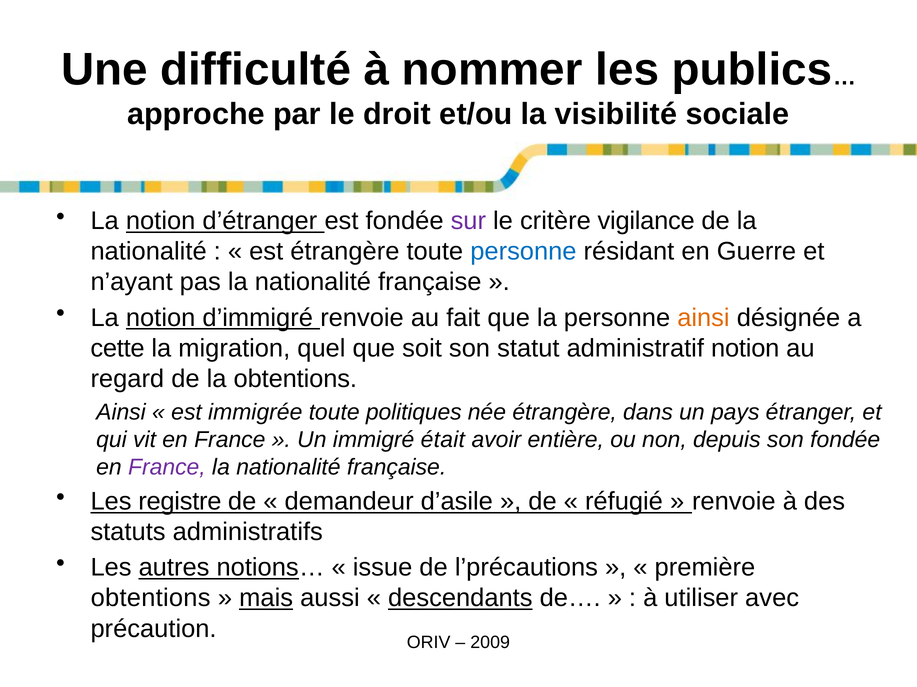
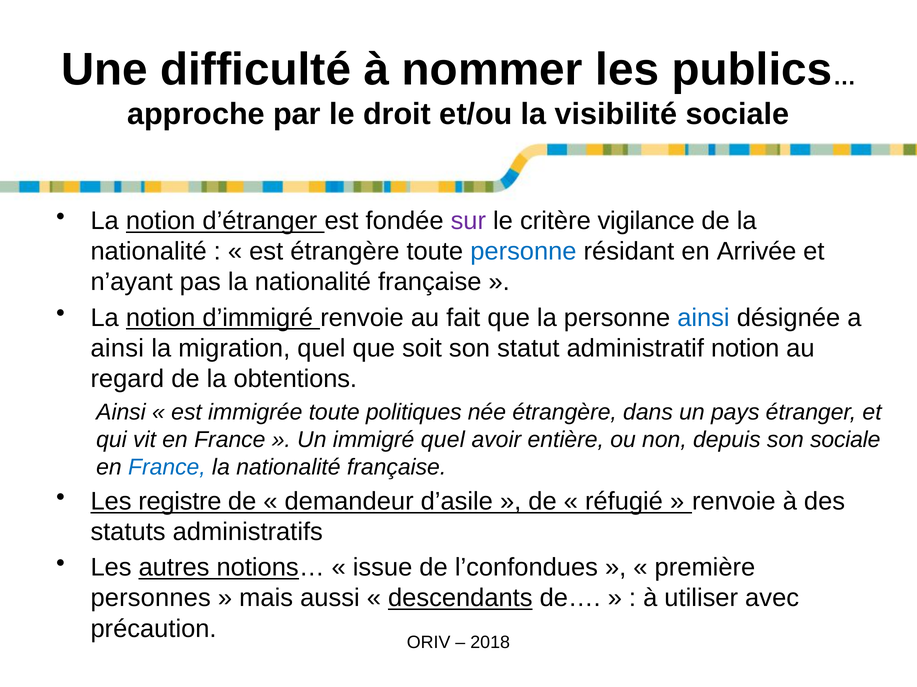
Guerre: Guerre -> Arrivée (757, 252)
ainsi colour: orange -> blue (703, 318)
cette: cette -> ainsi (117, 349)
immigré était: était -> quel (443, 440)
son fondée: fondée -> sociale (845, 440)
France colour: purple -> blue (167, 468)
l’précautions: l’précautions -> l’confondues (526, 568)
obtentions: obtentions -> personnes (151, 599)
mais underline: present -> none (266, 599)
2009: 2009 -> 2018 (490, 643)
